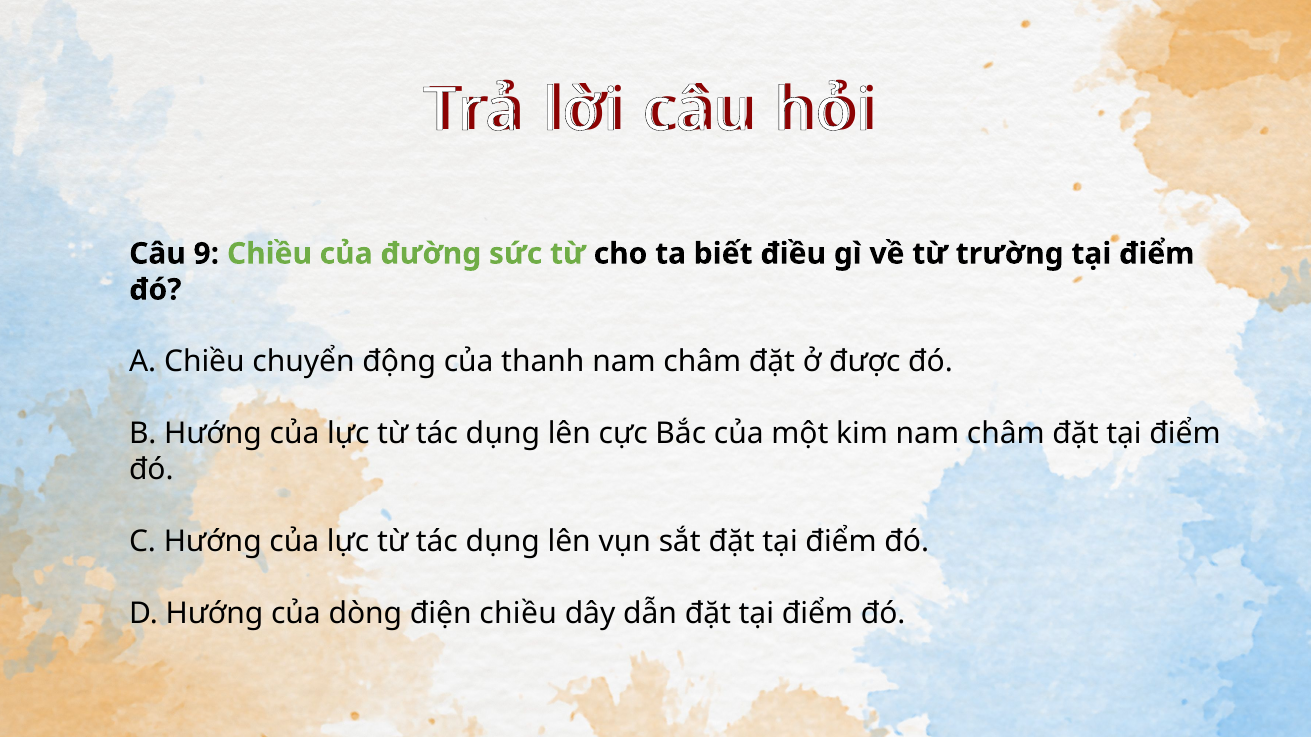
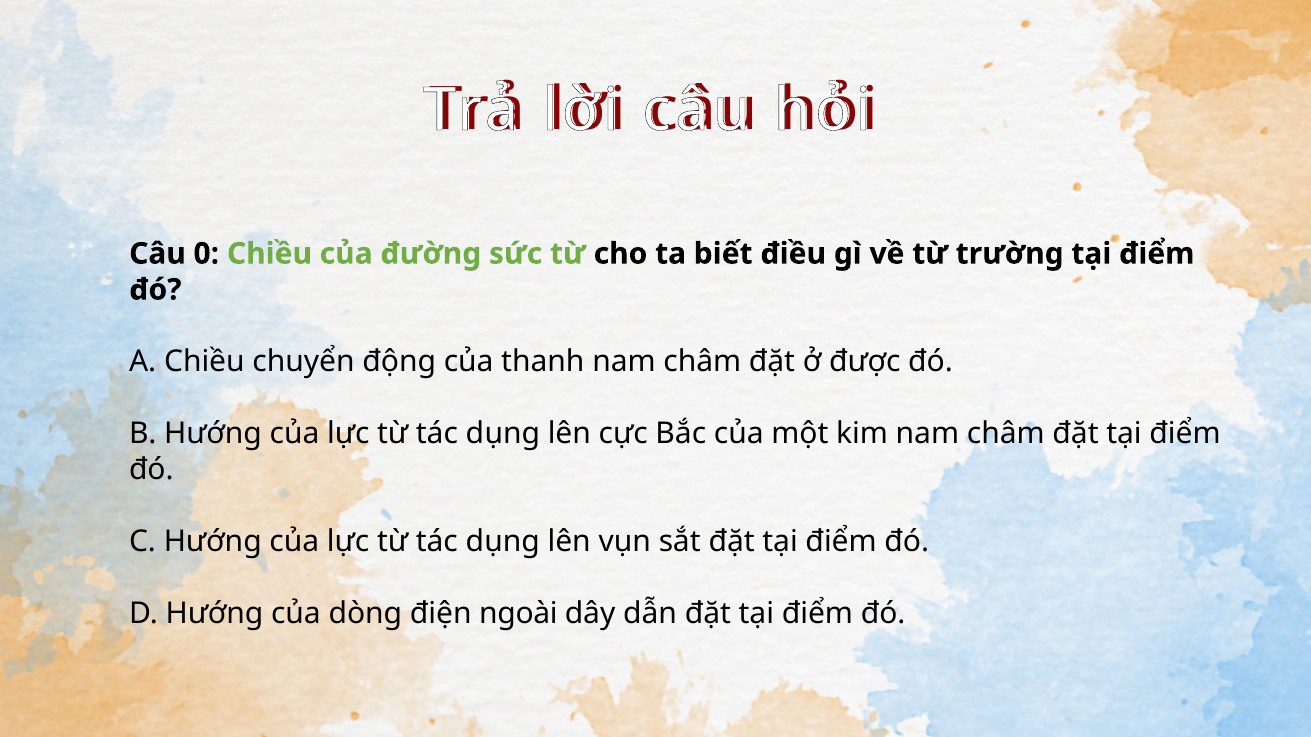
9: 9 -> 0 (206, 254)
điện chiều: chiều -> ngoài (518, 614)
